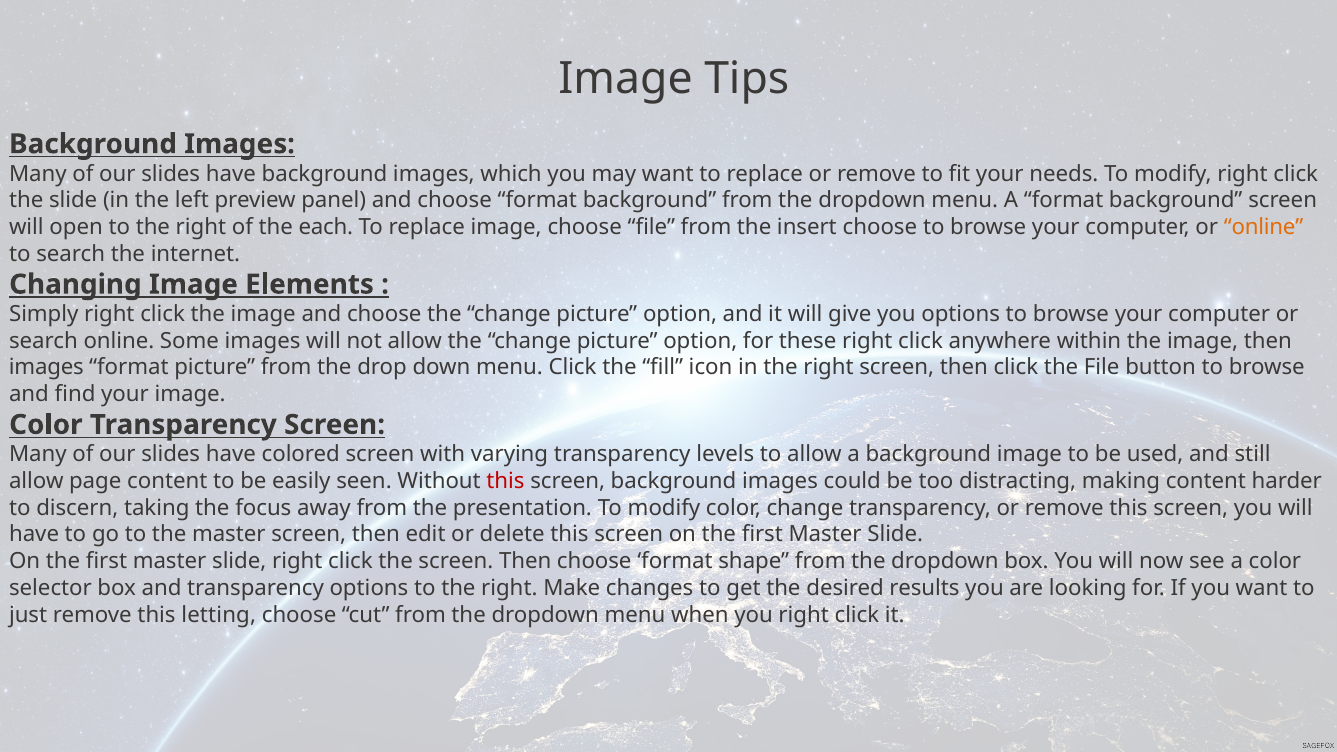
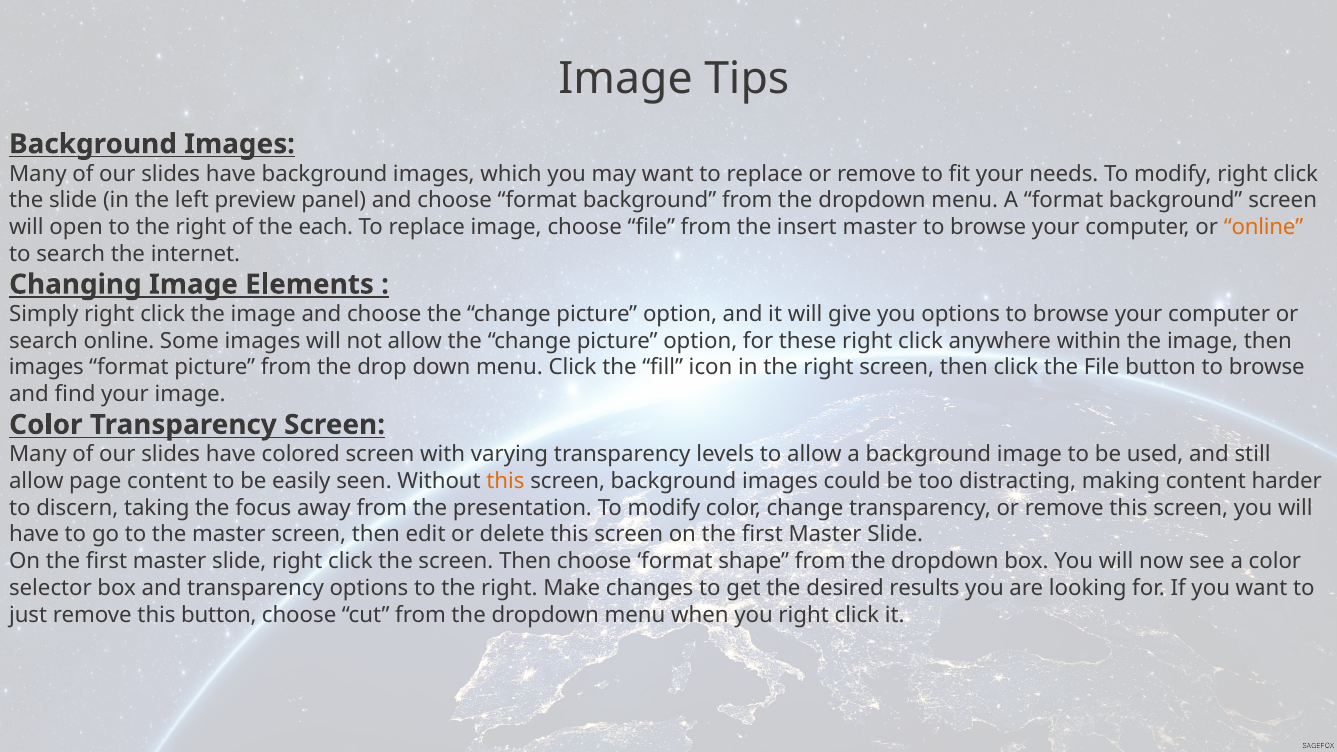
insert choose: choose -> master (880, 227)
this colour: red -> orange (506, 481)
this letting: letting -> button (219, 615)
